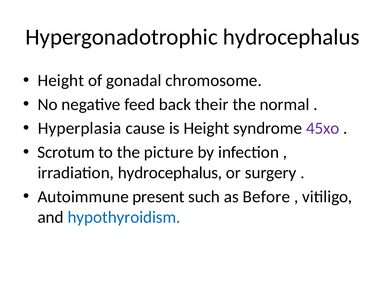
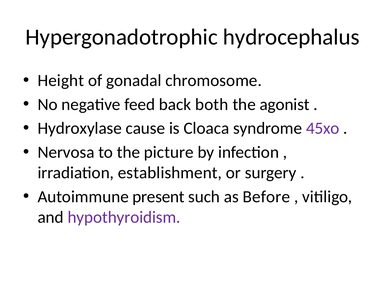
their: their -> both (212, 105)
normal: normal -> agonist (285, 105)
Hyperplasia: Hyperplasia -> Hydroxylase (80, 129)
is Height: Height -> Cloaca (206, 129)
Scrotum: Scrotum -> Nervosa (66, 153)
irradiation hydrocephalus: hydrocephalus -> establishment (170, 173)
hypothyroidism colour: blue -> purple (124, 218)
